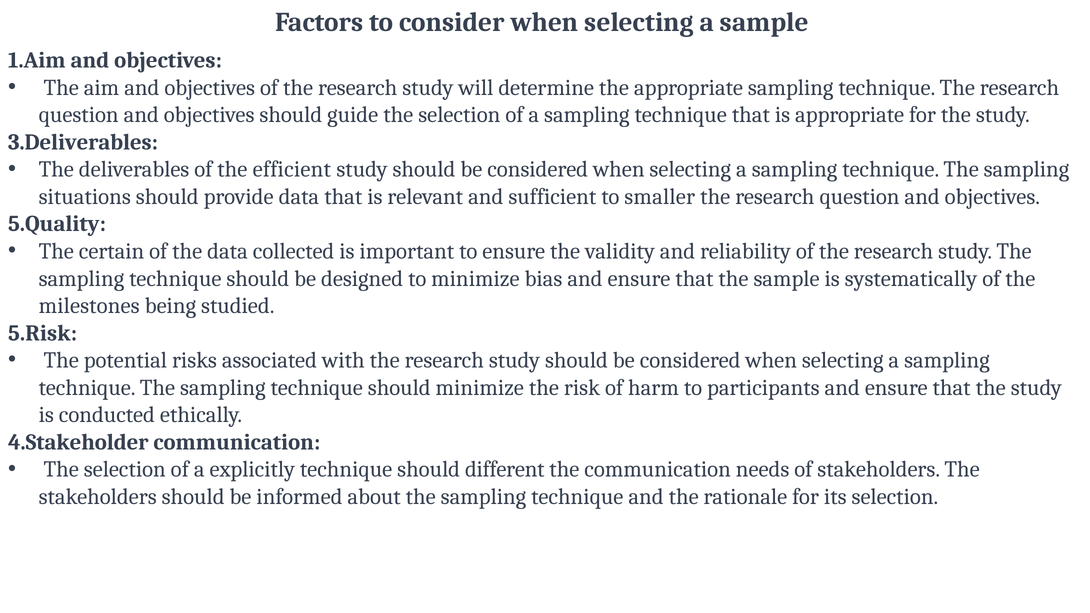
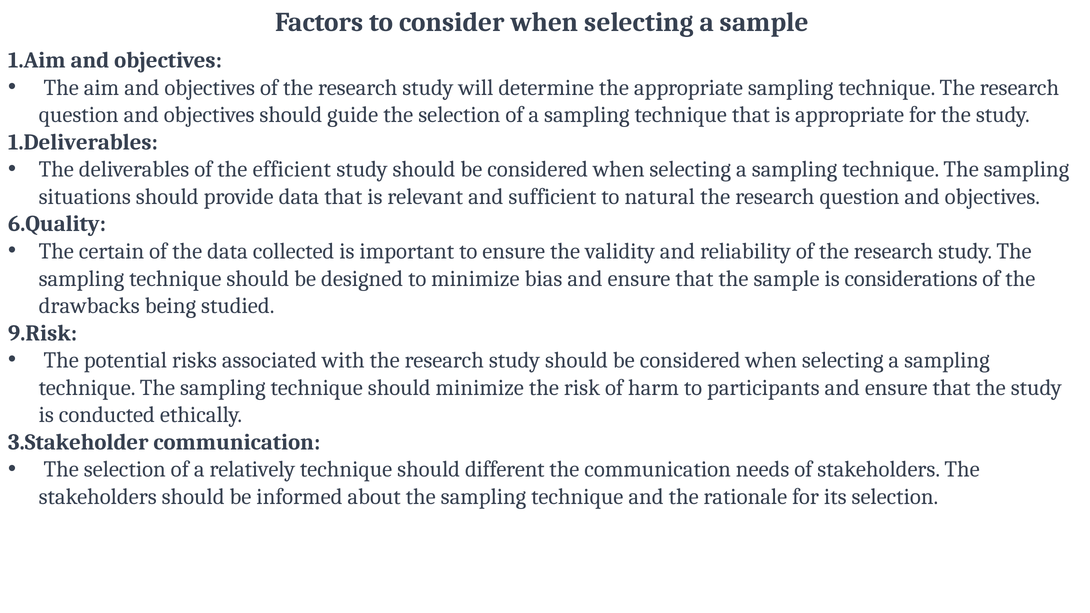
3.Deliverables: 3.Deliverables -> 1.Deliverables (83, 142)
smaller: smaller -> natural (660, 197)
5.Quality: 5.Quality -> 6.Quality (57, 224)
systematically: systematically -> considerations (911, 279)
milestones: milestones -> drawbacks (89, 306)
5.Risk: 5.Risk -> 9.Risk (43, 333)
4.Stakeholder: 4.Stakeholder -> 3.Stakeholder (78, 442)
explicitly: explicitly -> relatively (252, 469)
